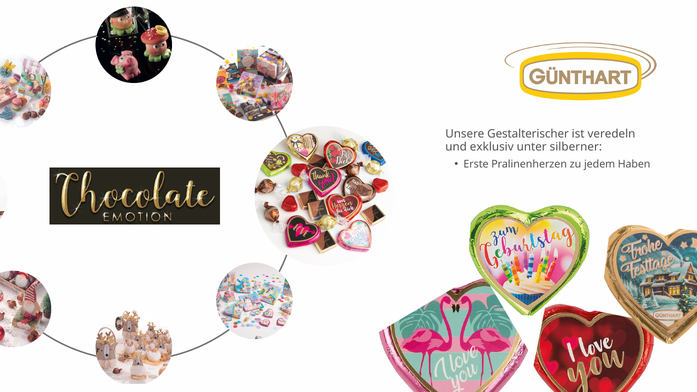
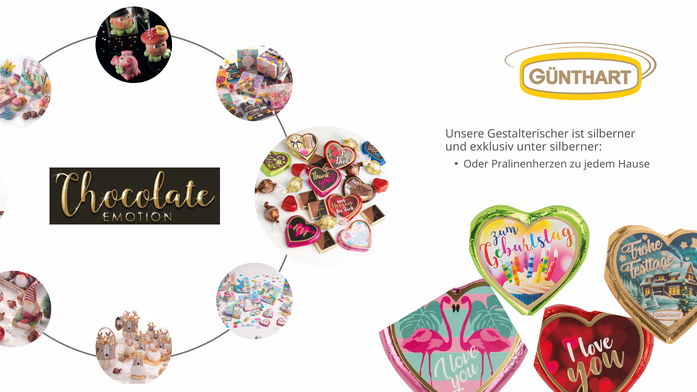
ist veredeln: veredeln -> silberner (612, 134)
Erste: Erste -> Oder (476, 164)
Haben: Haben -> Hause (634, 164)
